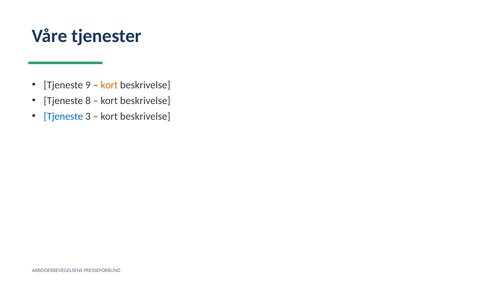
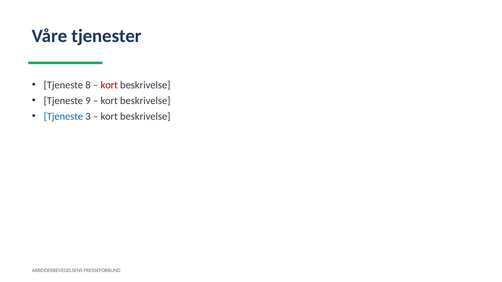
9: 9 -> 8 (88, 85)
kort colour: orange -> red (109, 85)
8: 8 -> 9 (88, 101)
